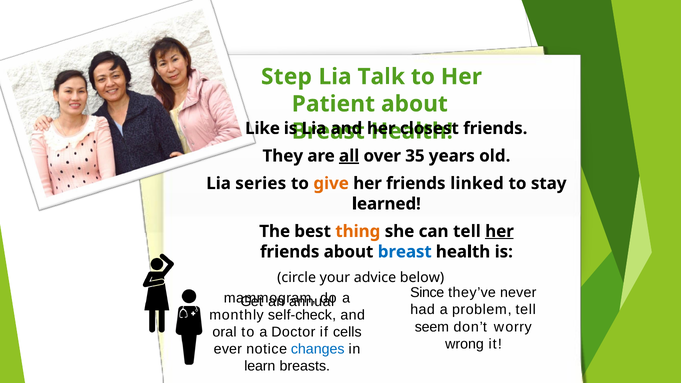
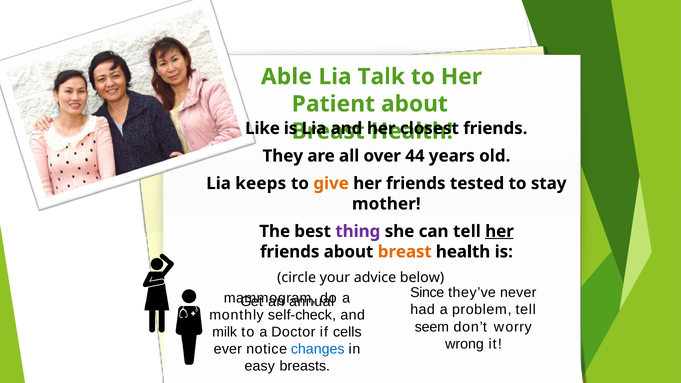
Step: Step -> Able (286, 77)
all underline: present -> none (349, 156)
35: 35 -> 44 (415, 156)
series: series -> keeps (261, 183)
linked: linked -> tested (477, 183)
learned: learned -> mother (386, 204)
thing colour: orange -> purple (358, 231)
breast colour: blue -> orange (405, 252)
oral: oral -> milk (225, 332)
learn: learn -> easy (260, 366)
